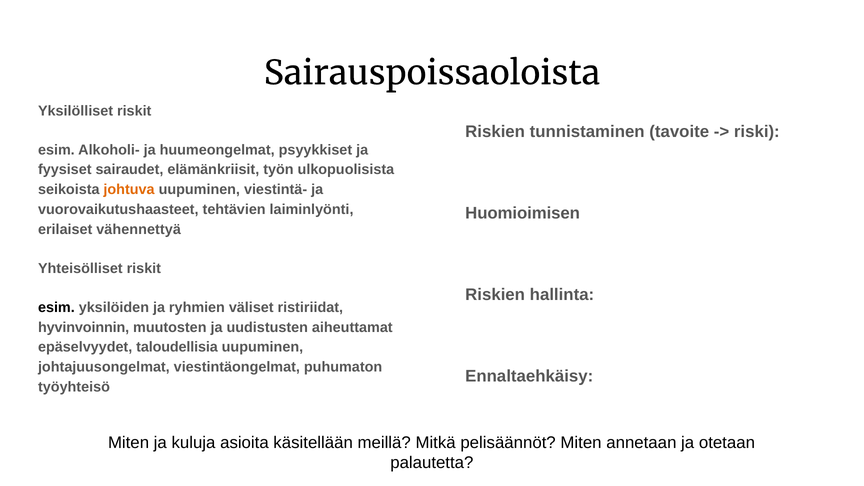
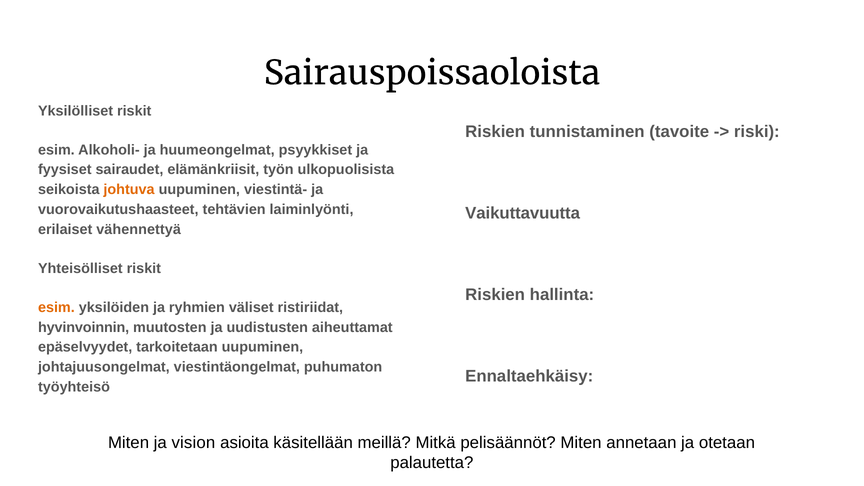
Huomioimisen: Huomioimisen -> Vaikuttavuutta (523, 213)
esim colour: black -> orange (56, 307)
taloudellisia: taloudellisia -> tarkoitetaan (177, 347)
kuluja: kuluja -> vision (193, 443)
